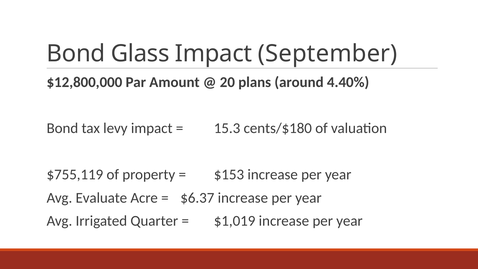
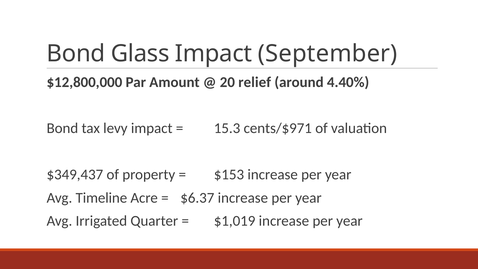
plans: plans -> relief (255, 82)
cents/$180: cents/$180 -> cents/$971 (278, 128)
$755,119: $755,119 -> $349,437 (75, 175)
Evaluate: Evaluate -> Timeline (101, 198)
